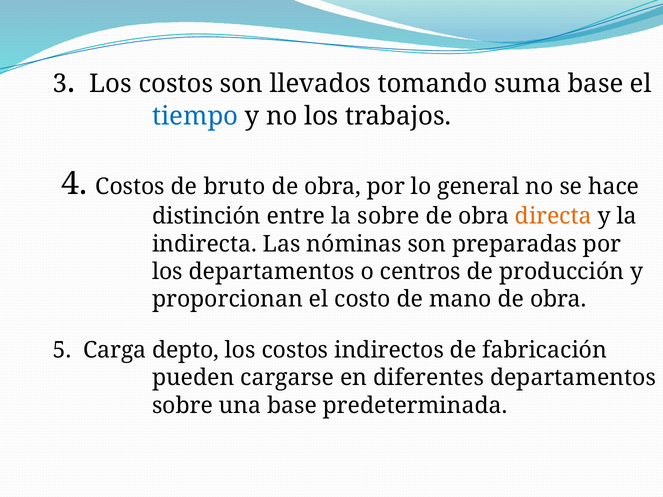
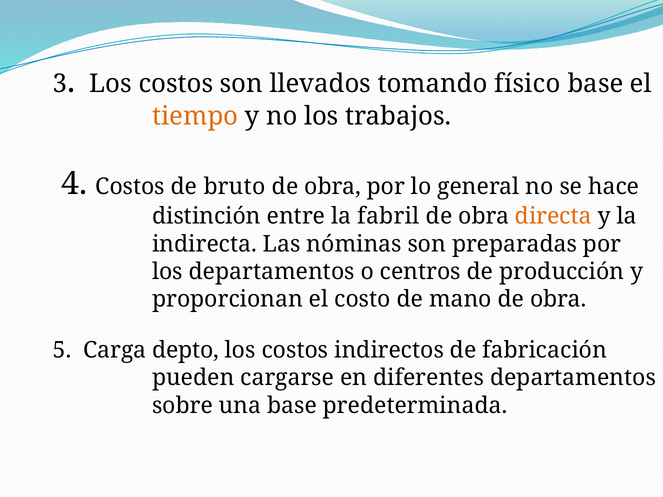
suma: suma -> físico (528, 84)
tiempo colour: blue -> orange (195, 116)
la sobre: sobre -> fabril (388, 216)
